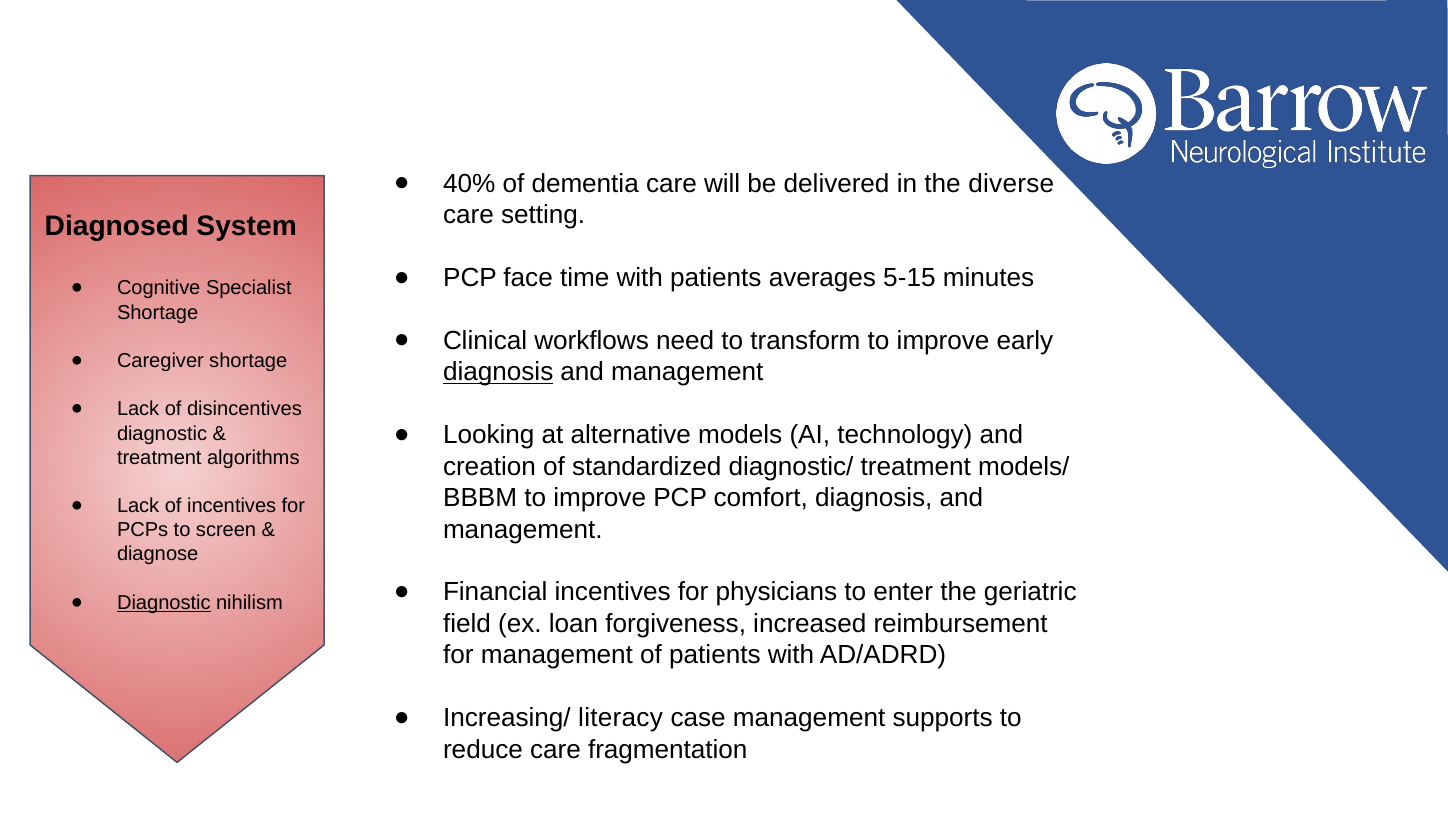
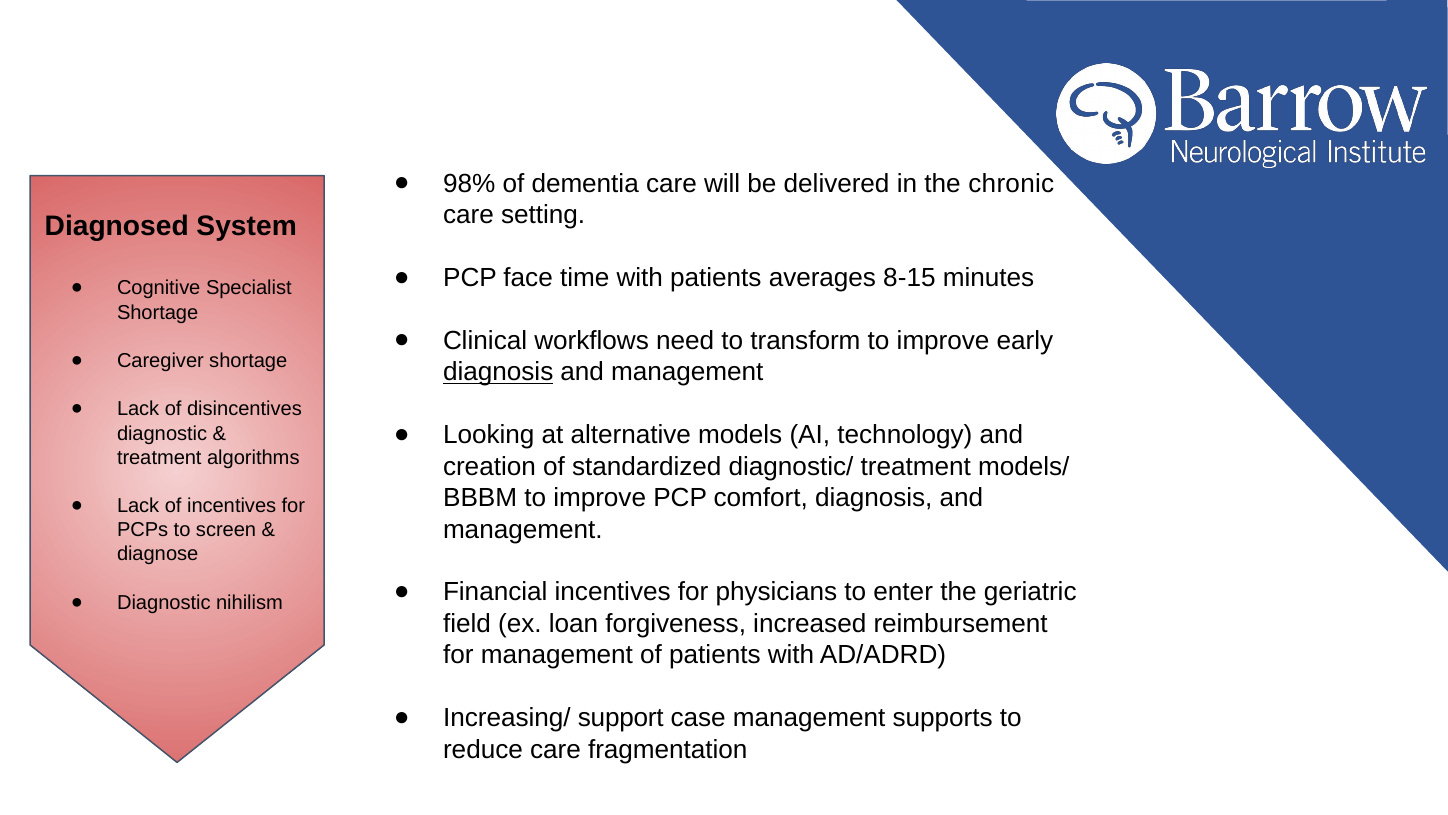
40%: 40% -> 98% (469, 184)
diverse: diverse -> chronic (1011, 184)
5-15: 5-15 -> 8-15 (909, 278)
Diagnostic underline: present -> none (164, 602)
literacy: literacy -> support (621, 718)
